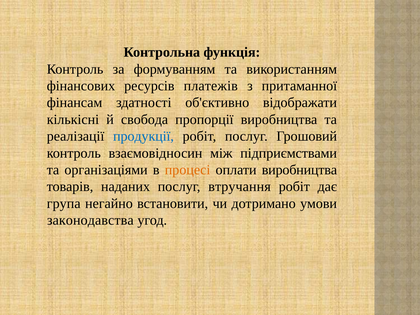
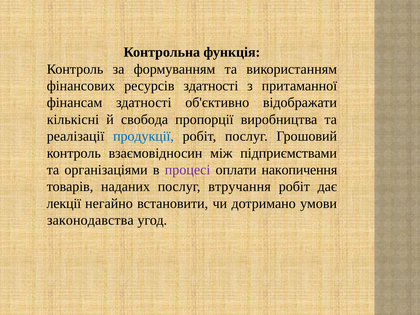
ресурсів платежів: платежів -> здатності (211, 86)
процесі colour: orange -> purple (188, 170)
оплати виробництва: виробництва -> накопичення (299, 170)
група: група -> лекції (64, 204)
